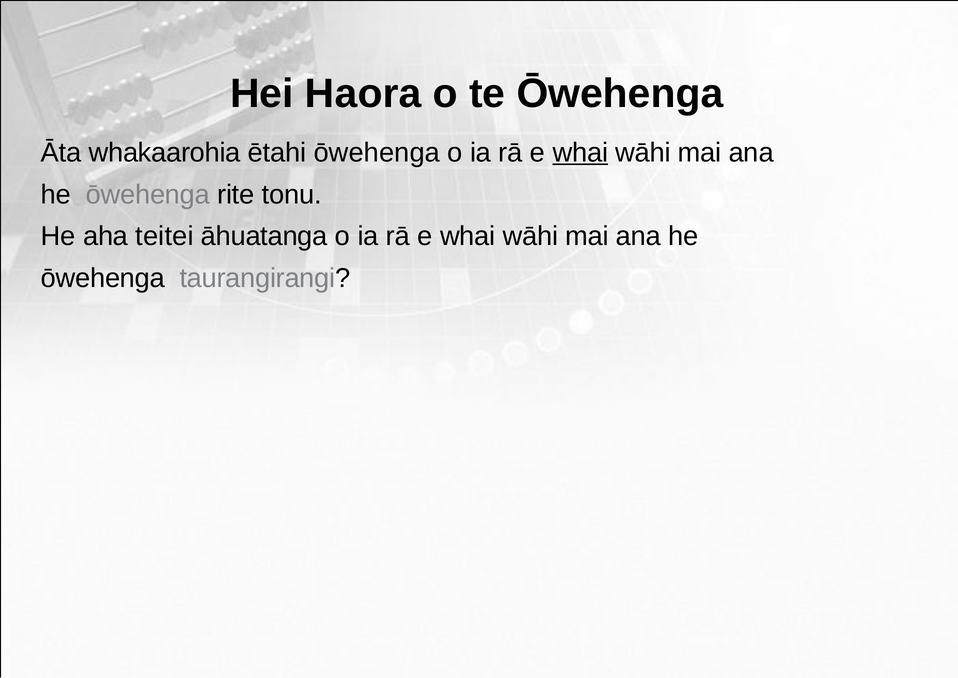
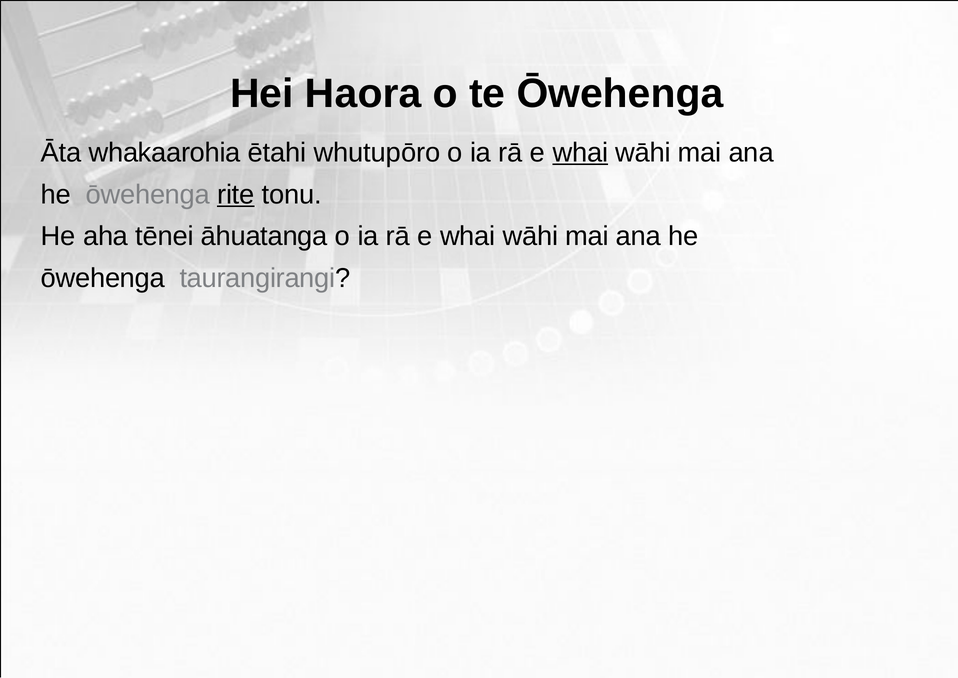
ētahi ōwehenga: ōwehenga -> whutupōro (377, 152)
rite underline: none -> present (236, 194)
teitei: teitei -> tēnei (165, 236)
